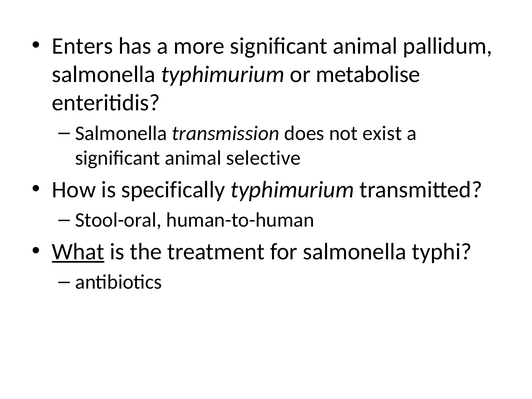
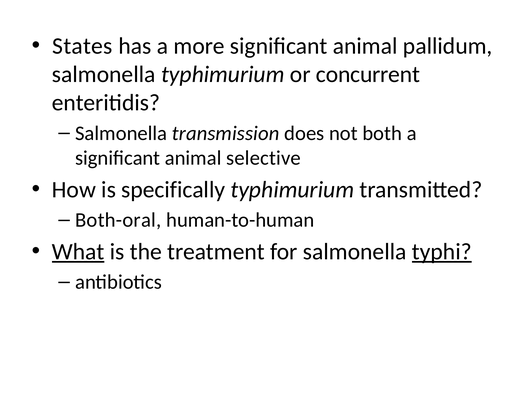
Enters: Enters -> States (82, 46)
metabolise: metabolise -> concurrent (368, 74)
exist: exist -> both (382, 133)
Stool-oral: Stool-oral -> Both-oral (118, 220)
typhi underline: none -> present (442, 252)
